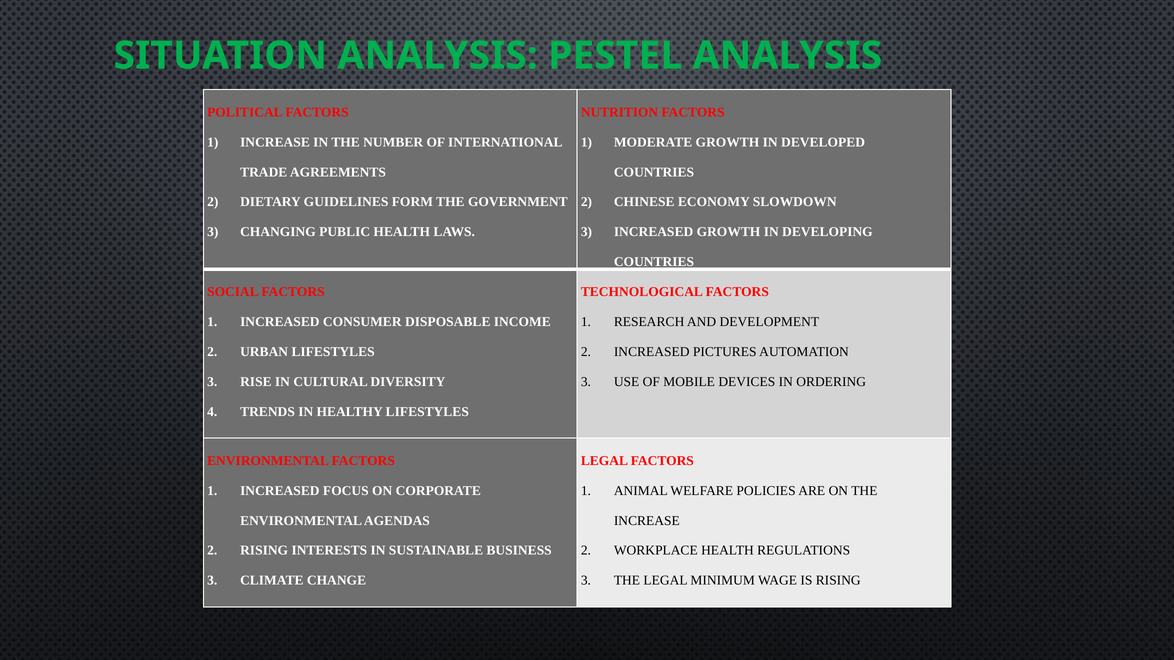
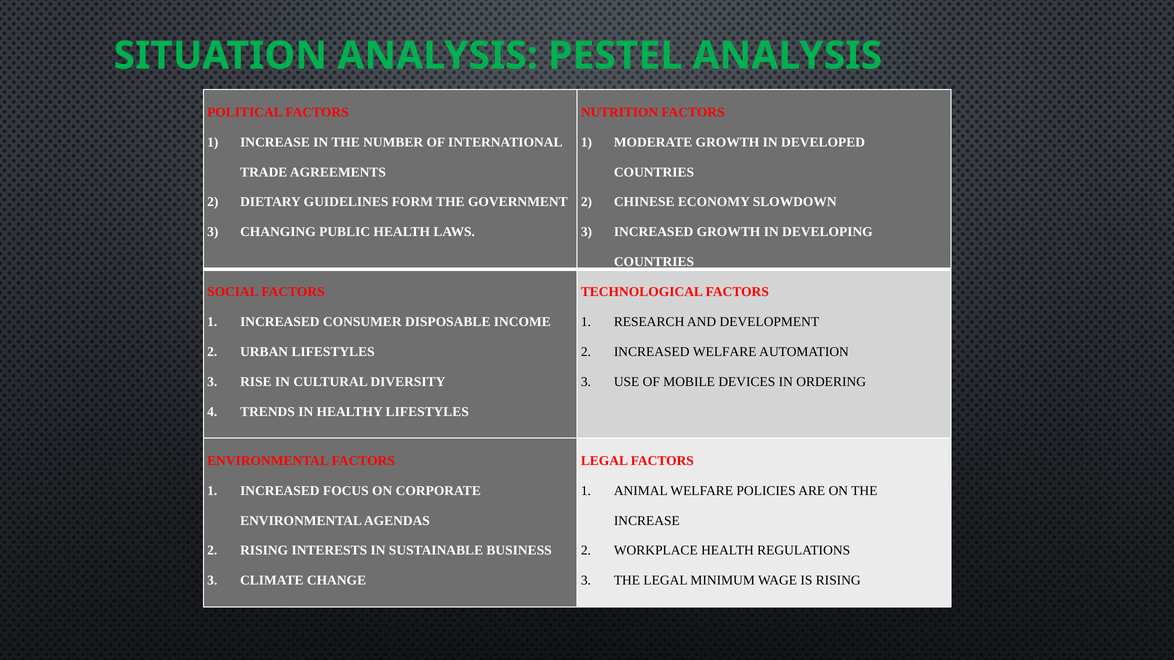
INCREASED PICTURES: PICTURES -> WELFARE (725, 352)
